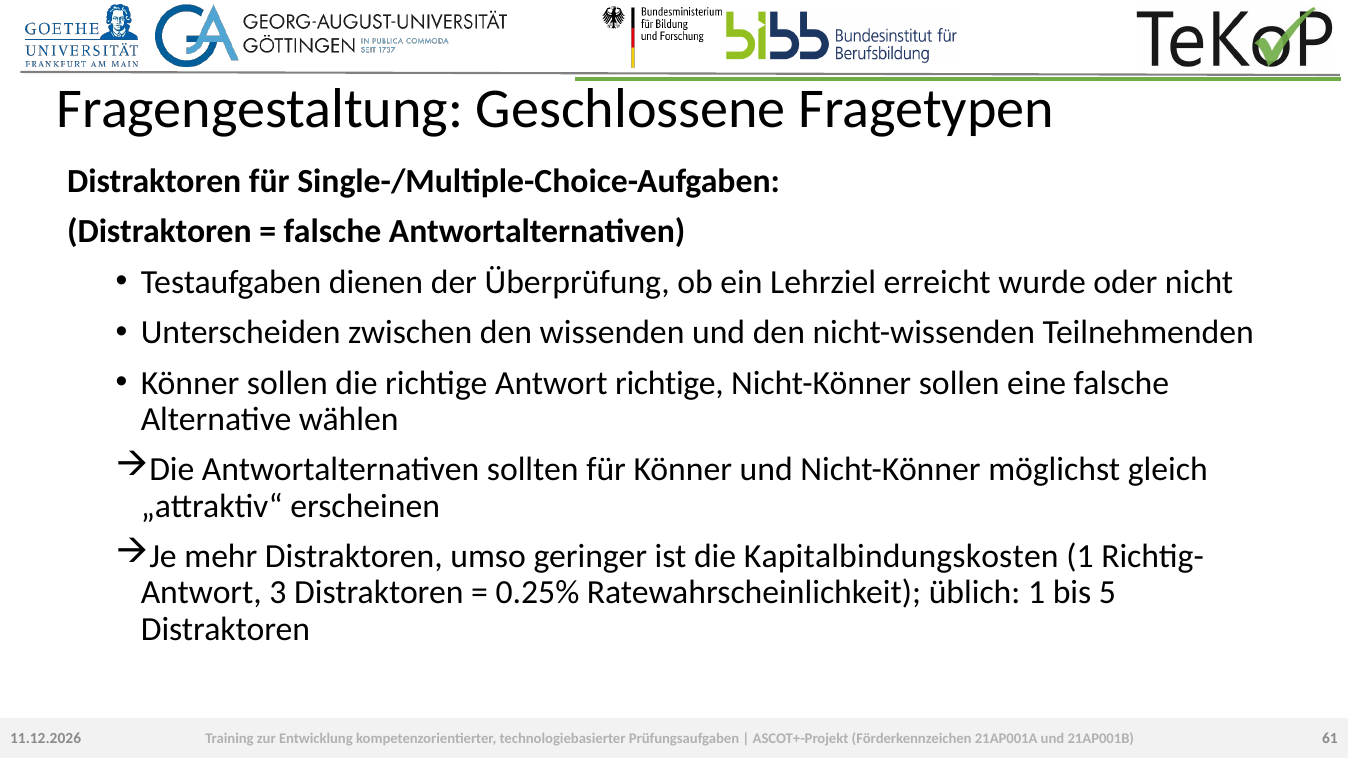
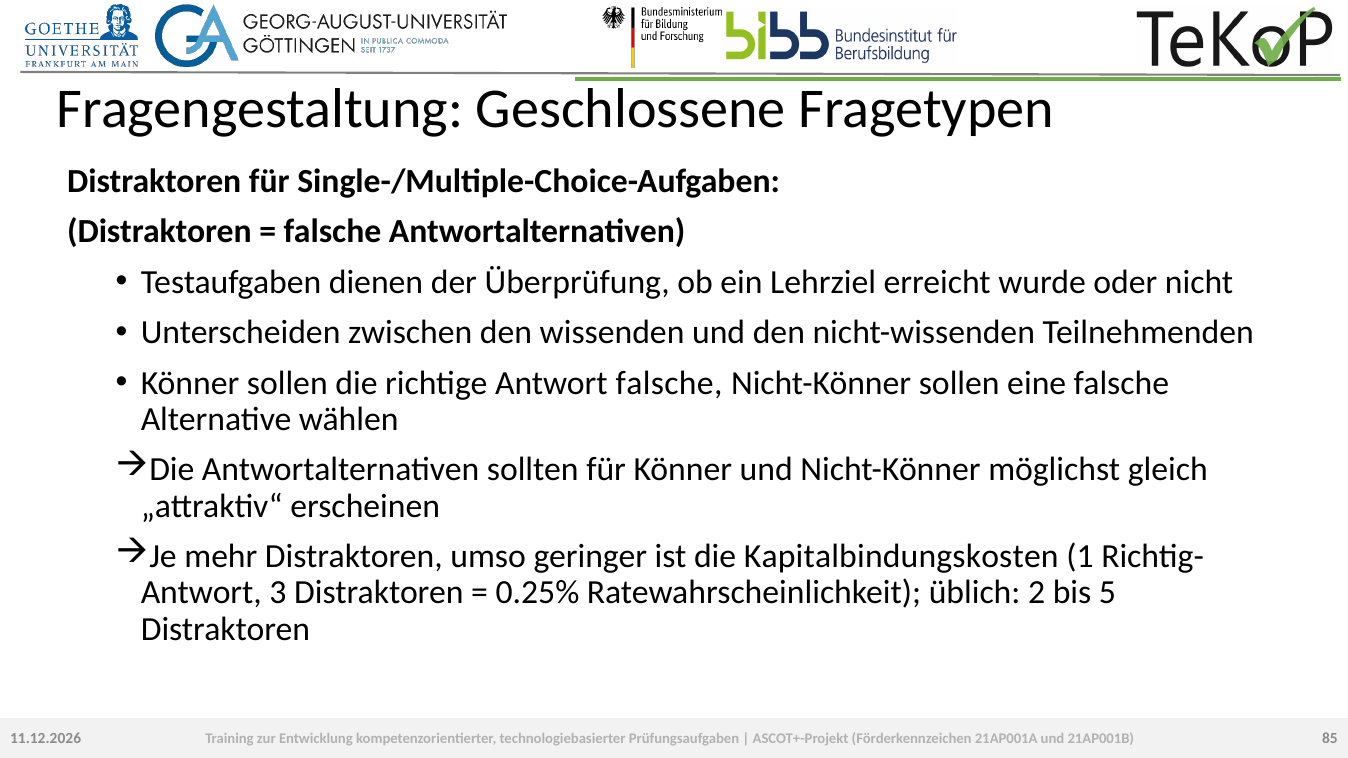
Antwort richtige: richtige -> falsche (669, 383)
üblich 1: 1 -> 2 (1037, 593)
61: 61 -> 85 (1330, 739)
